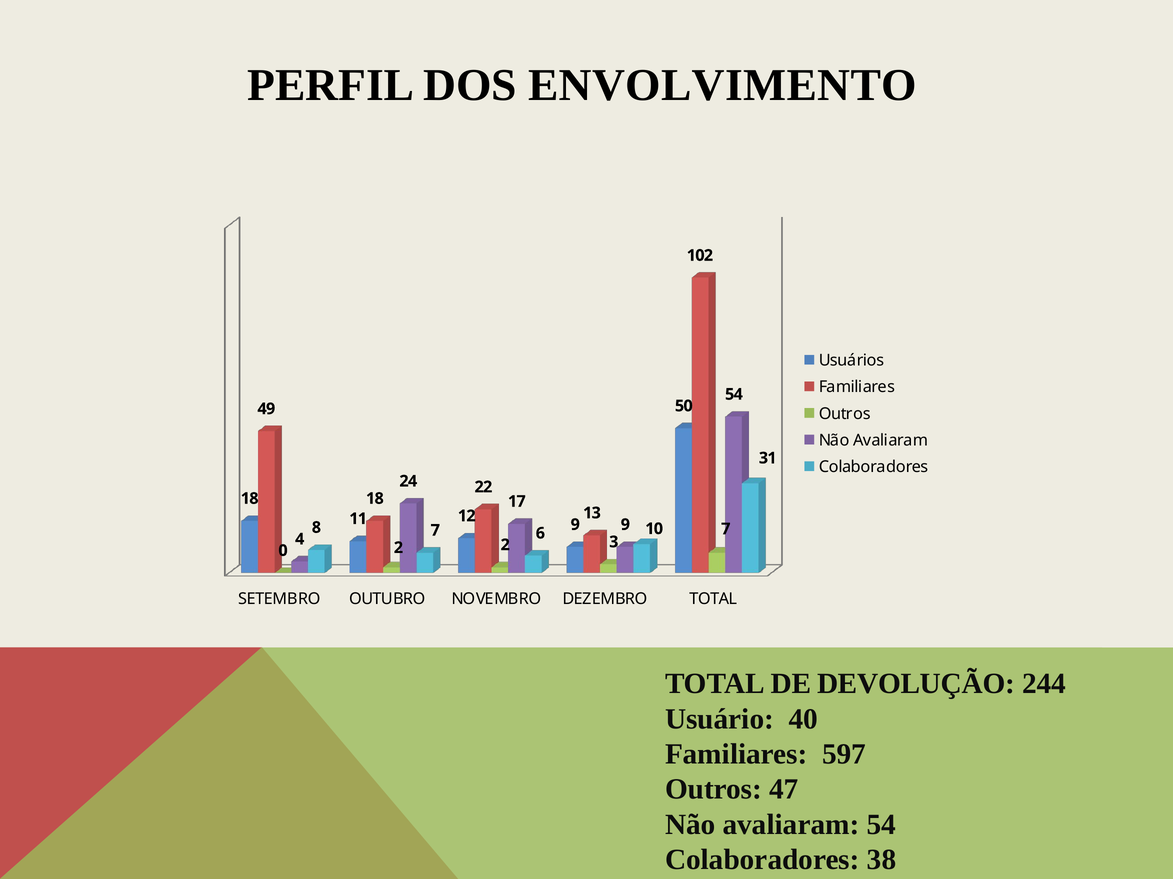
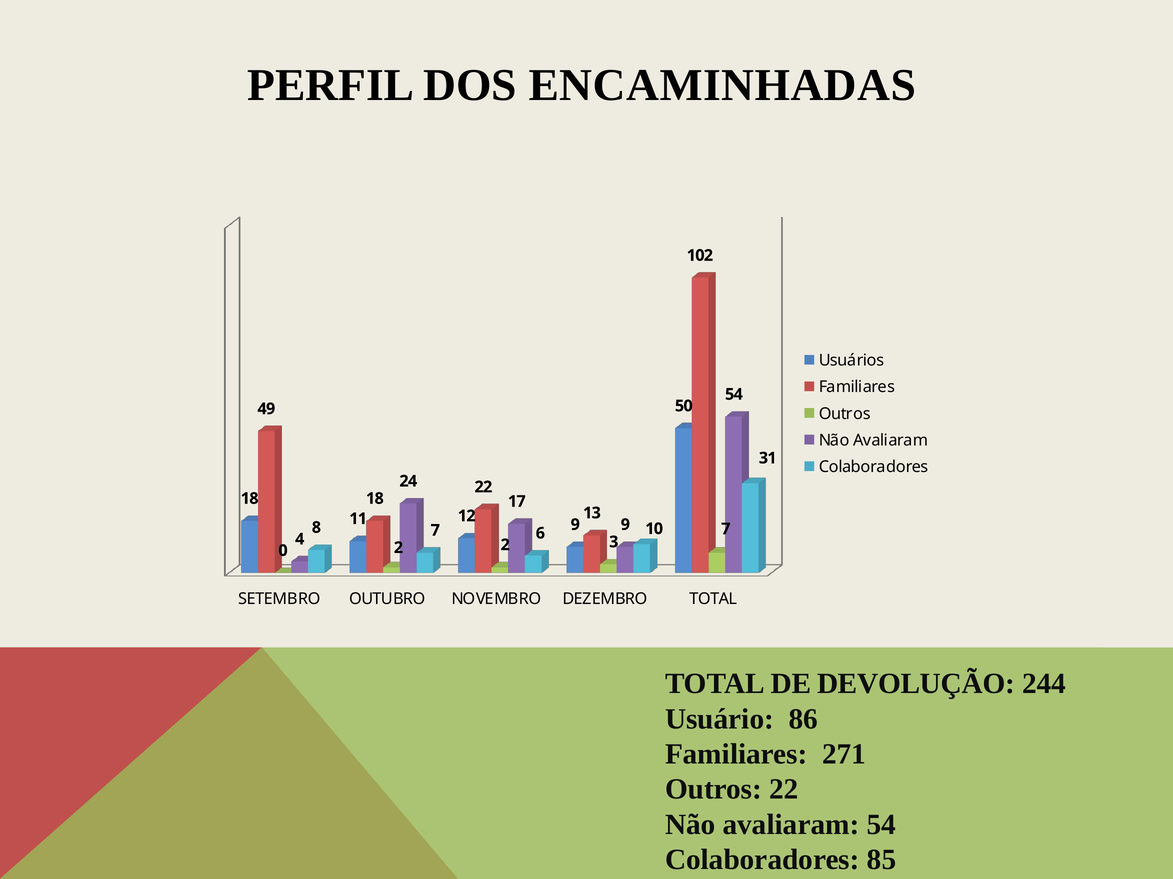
ENVOLVIMENTO: ENVOLVIMENTO -> ENCAMINHADAS (722, 85)
40: 40 -> 86 (803, 720)
597: 597 -> 271 (844, 755)
Outros 47: 47 -> 22 (784, 790)
38: 38 -> 85 (882, 860)
